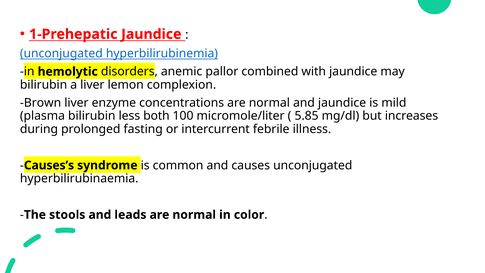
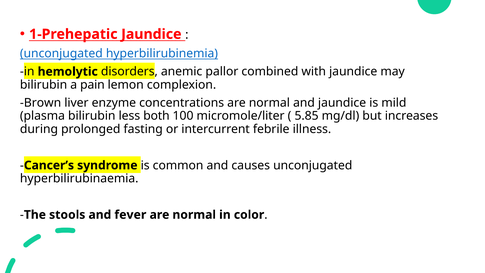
a liver: liver -> pain (92, 85)
Causes’s: Causes’s -> Cancer’s (49, 165)
leads: leads -> fever (130, 215)
